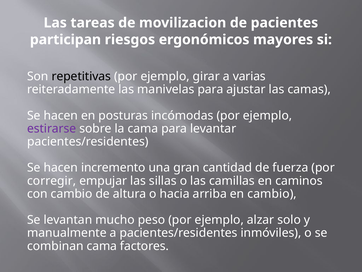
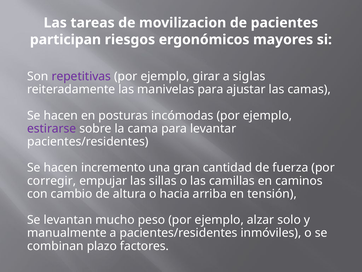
repetitivas colour: black -> purple (81, 76)
varias: varias -> siglas (249, 76)
en cambio: cambio -> tensión (272, 193)
combinan cama: cama -> plazo (102, 246)
